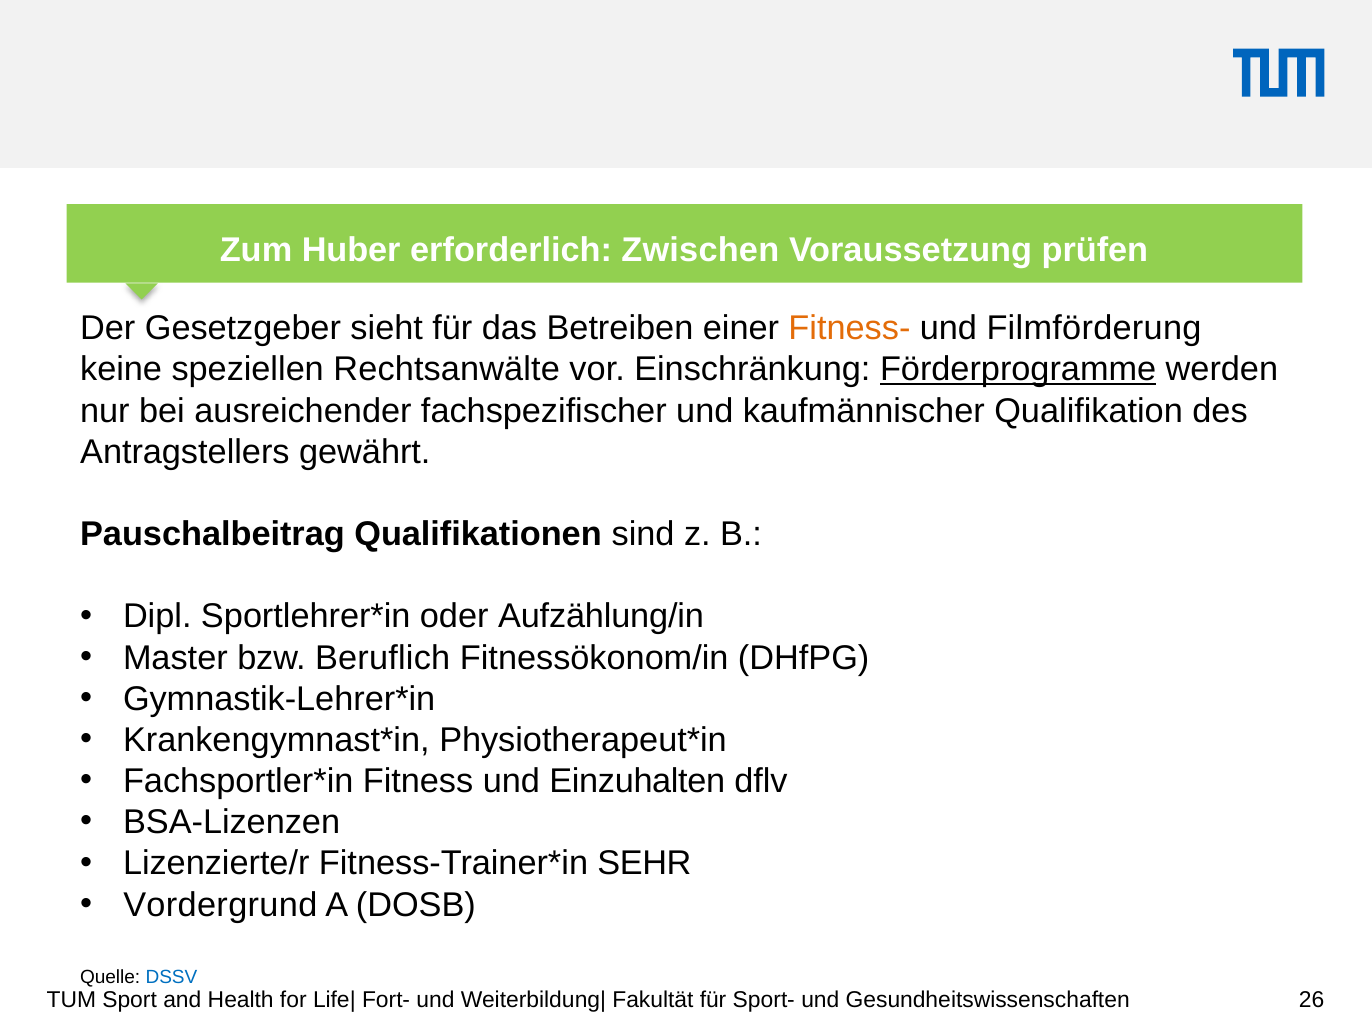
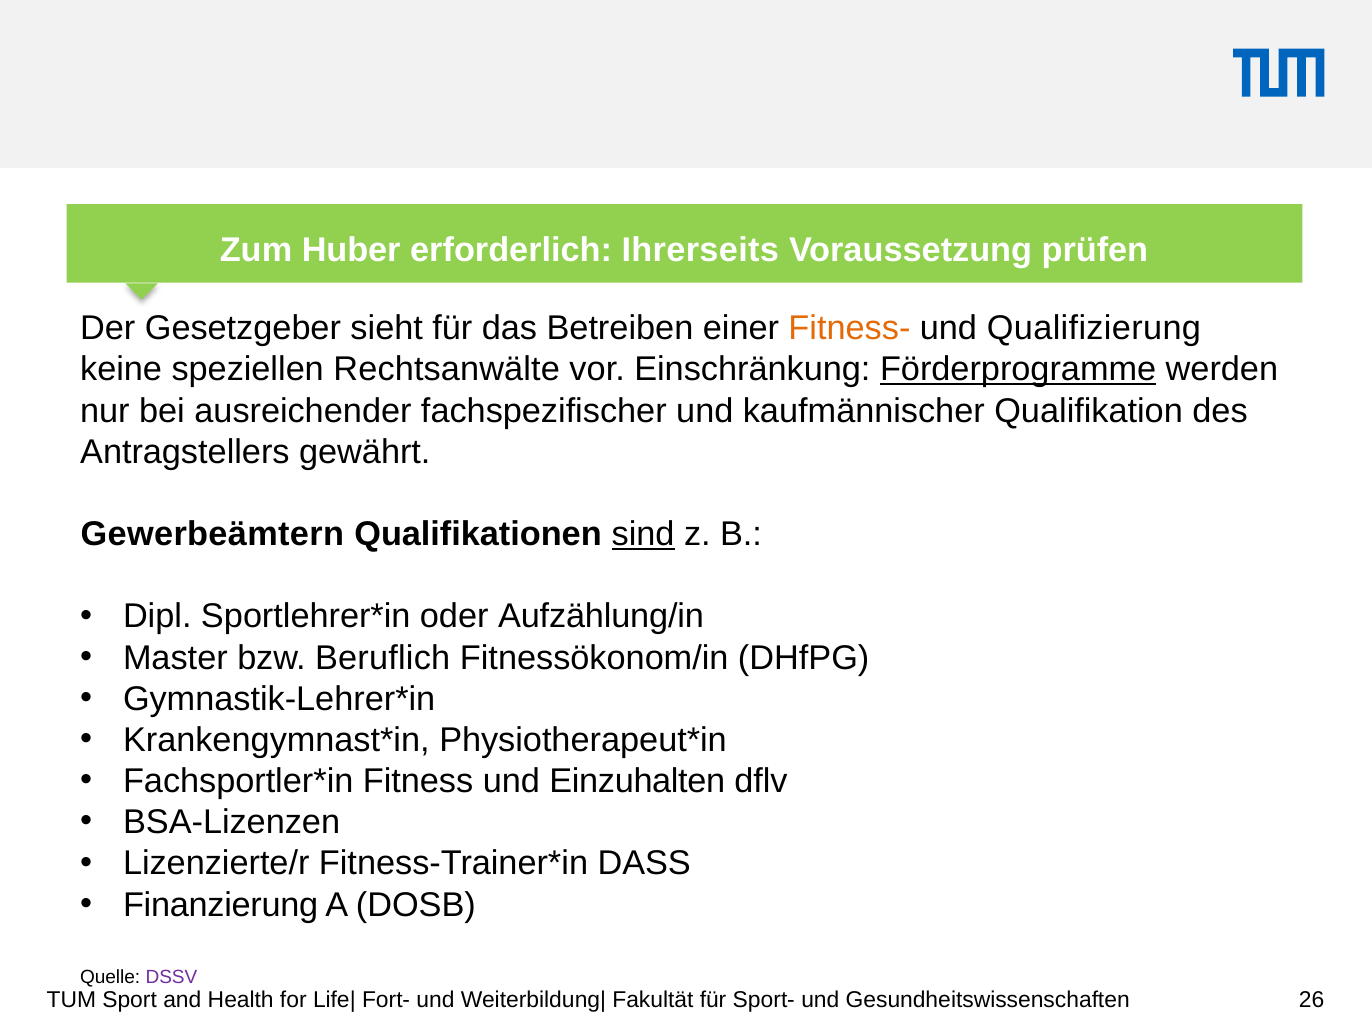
Zwischen: Zwischen -> Ihrerseits (700, 250)
Filmförderung: Filmförderung -> Qualifizierung (1094, 328)
Pauschalbeitrag: Pauschalbeitrag -> Gewerbeämtern (212, 534)
sind underline: none -> present (643, 534)
SEHR: SEHR -> DASS (644, 864)
Vordergrund: Vordergrund -> Finanzierung (221, 905)
DSSV colour: blue -> purple (171, 977)
